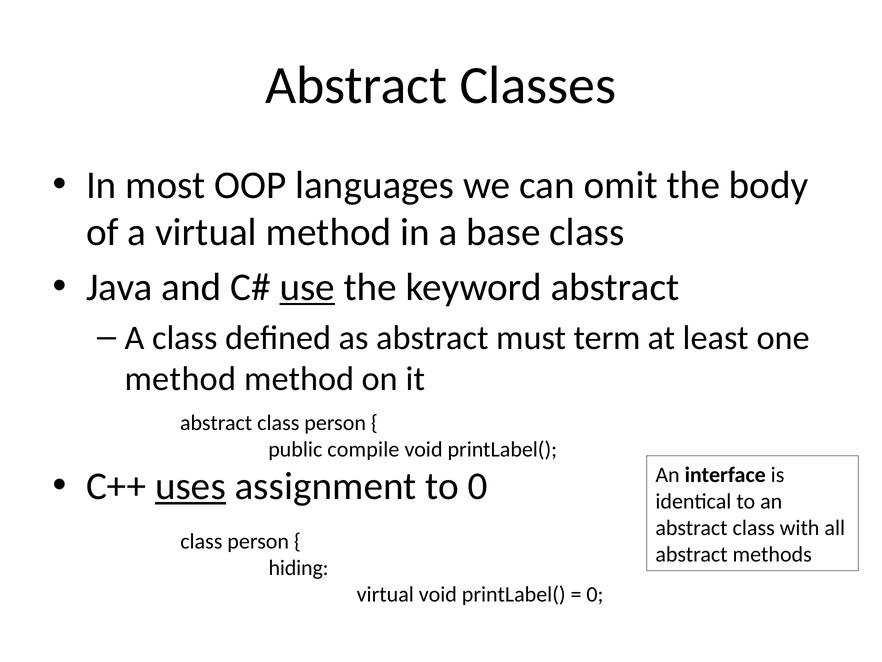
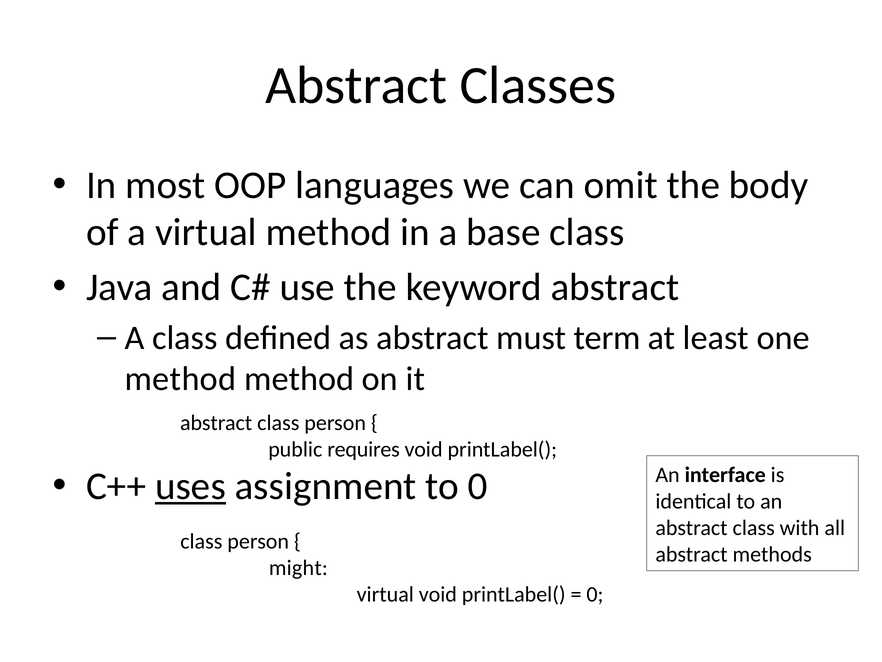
use underline: present -> none (307, 287)
compile: compile -> requires (364, 449)
hiding: hiding -> might (298, 567)
